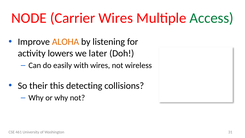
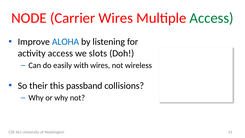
ALOHA colour: orange -> blue (66, 42)
activity lowers: lowers -> access (60, 53)
later: later -> slots (98, 53)
detecting: detecting -> passband (84, 86)
